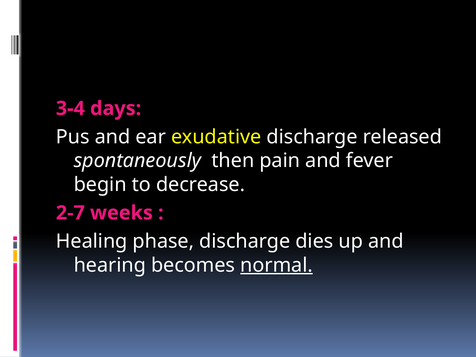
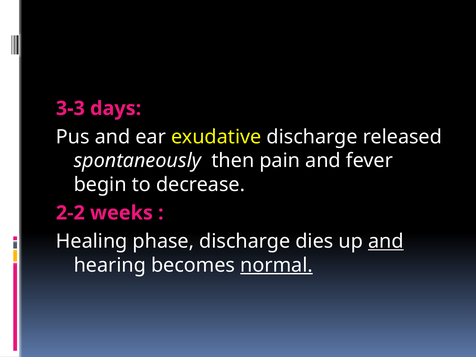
3-4: 3-4 -> 3-3 (70, 108)
2-7: 2-7 -> 2-2 (70, 213)
and underline: none -> present (386, 241)
